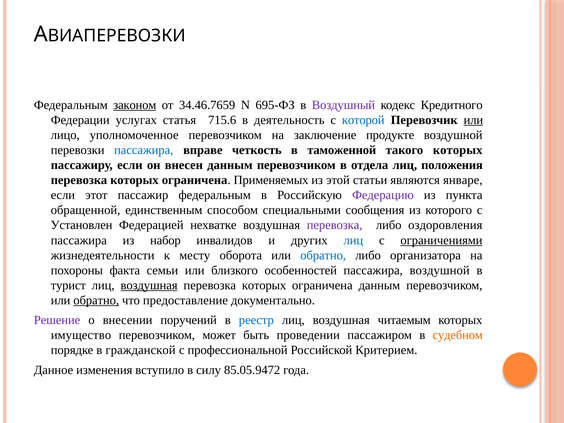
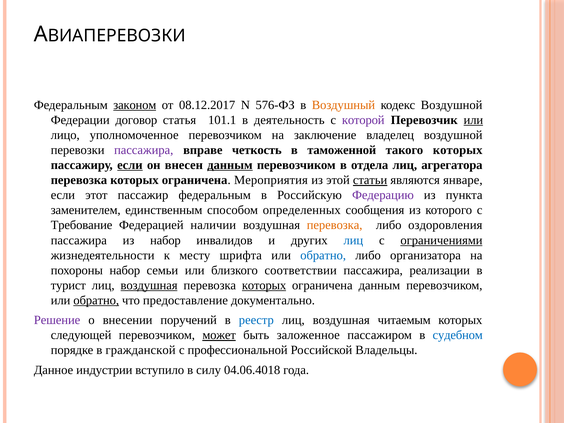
34.46.7659: 34.46.7659 -> 08.12.2017 (207, 105)
695-ФЗ: 695-ФЗ -> 576-ФЗ (275, 105)
Воздушный colour: purple -> orange (343, 105)
кодекс Кредитного: Кредитного -> Воздушной (452, 105)
услугах: услугах -> договор (136, 120)
715.6: 715.6 -> 101.1 (222, 120)
которой colour: blue -> purple (363, 120)
продукте: продукте -> владелец (390, 135)
пассажира colour: blue -> purple (144, 150)
если underline: none -> present (130, 165)
данным underline: none -> present (230, 165)
положения: положения -> агрегатора (452, 165)
Применяемых: Применяемых -> Мероприятия (271, 180)
статьи underline: none -> present (370, 180)
обращенной: обращенной -> заменителем (86, 210)
специальными: специальными -> определенных (302, 210)
Установлен: Установлен -> Требование (82, 225)
нехватке: нехватке -> наличии (213, 225)
перевозка colour: purple -> orange (335, 225)
оборота: оборота -> шрифта (241, 255)
похороны факта: факта -> набор (125, 270)
особенностей: особенностей -> соответствии (301, 270)
пассажира воздушной: воздушной -> реализации (440, 270)
которых underline: none -> present (264, 285)
имущество: имущество -> следующей (81, 335)
может underline: none -> present (219, 335)
проведении: проведении -> заложенное (308, 335)
судебном colour: orange -> blue (458, 335)
Критерием: Критерием -> Владельцы (386, 350)
изменения: изменения -> индустрии (104, 370)
85.05.9472: 85.05.9472 -> 04.06.4018 (252, 370)
